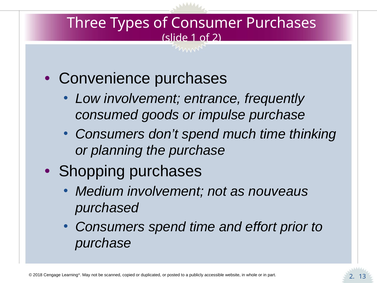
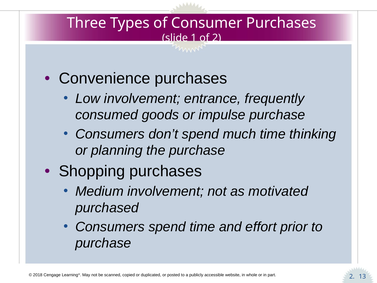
nouveaus: nouveaus -> motivated (278, 191)
